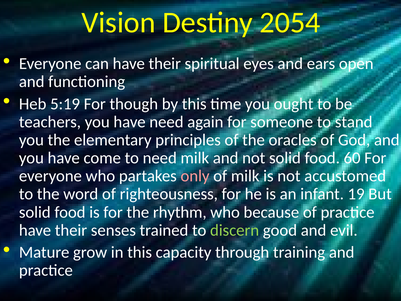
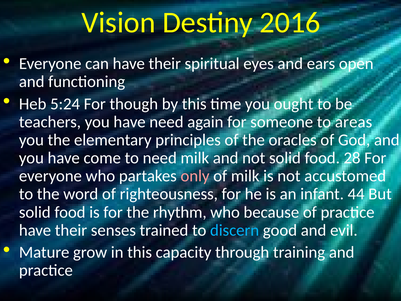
2054: 2054 -> 2016 (290, 23)
5:19: 5:19 -> 5:24 (65, 104)
stand: stand -> areas (354, 122)
60: 60 -> 28 (352, 158)
19: 19 -> 44 (356, 194)
discern colour: light green -> light blue (235, 230)
